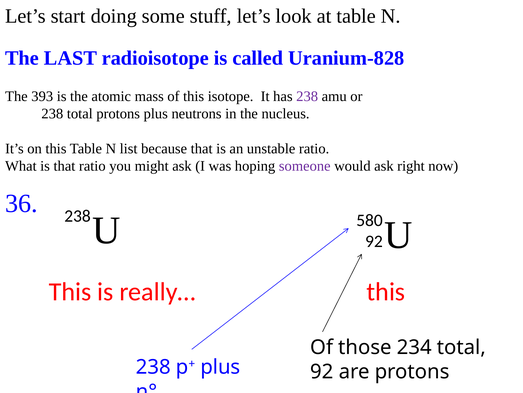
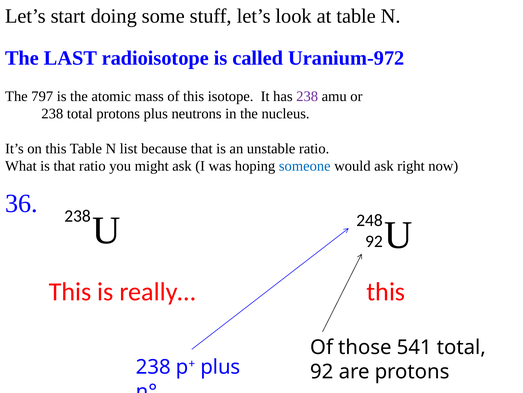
Uranium-828: Uranium-828 -> Uranium-972 (346, 58)
393: 393 -> 797 (42, 96)
someone colour: purple -> blue (305, 166)
580: 580 -> 248 (369, 220)
234: 234 -> 541 (414, 347)
